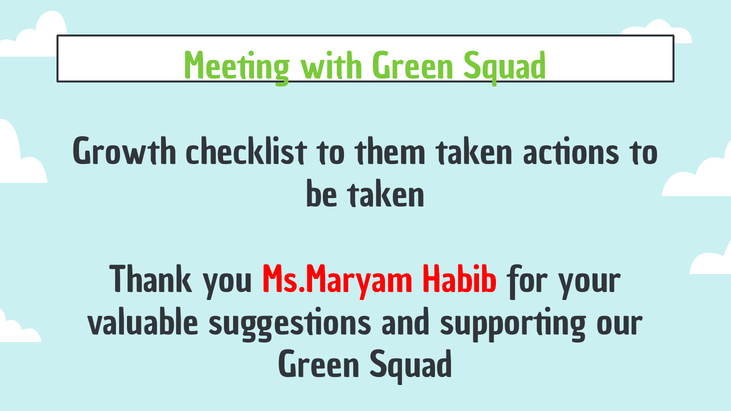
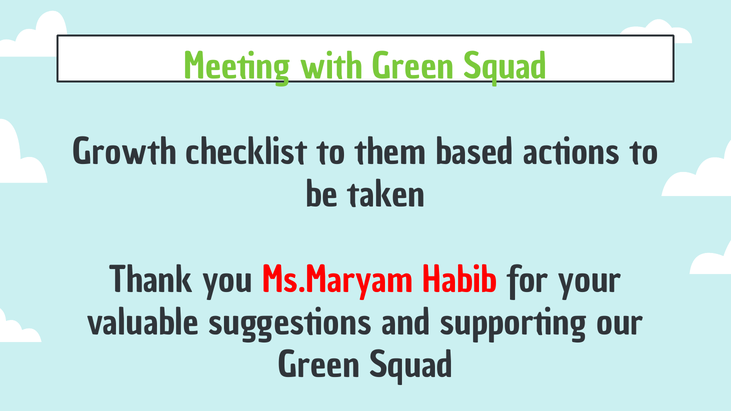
them taken: taken -> based (474, 152)
